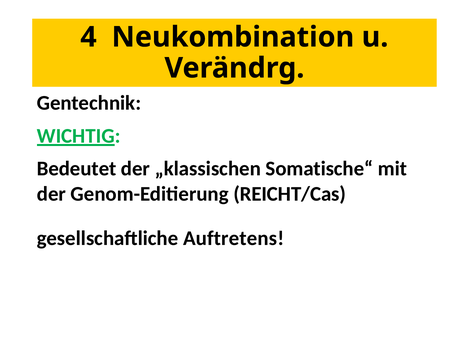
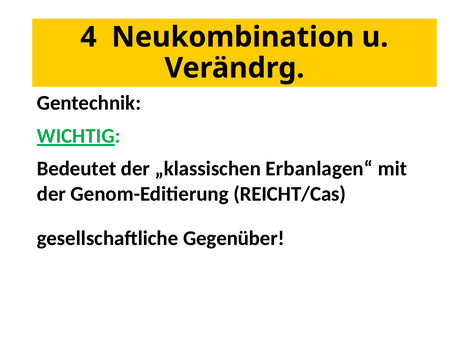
Somatische“: Somatische“ -> Erbanlagen“ (319, 169)
Auftretens: Auftretens -> Gegenüber (234, 238)
